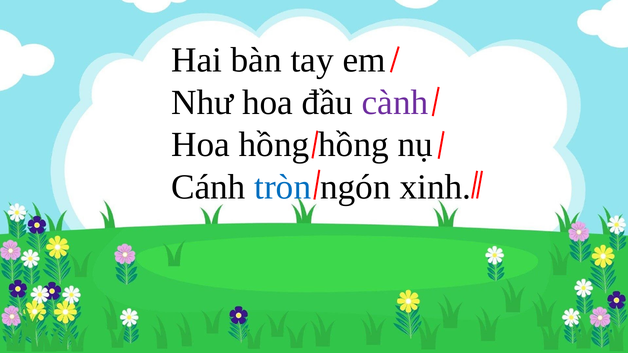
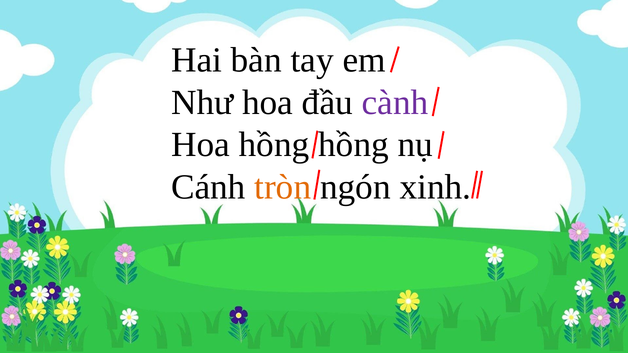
tròn colour: blue -> orange (283, 187)
